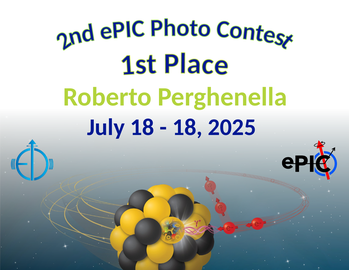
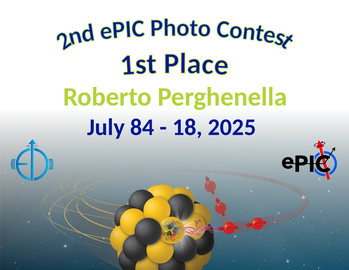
July 18: 18 -> 84 (142, 127)
